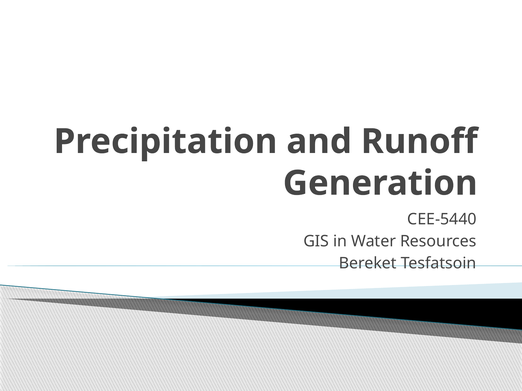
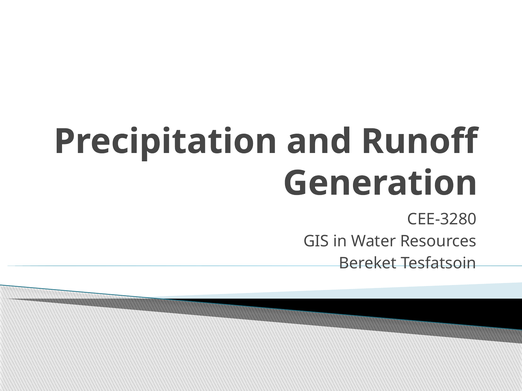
CEE-5440: CEE-5440 -> CEE-3280 (442, 219)
